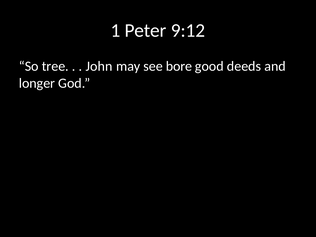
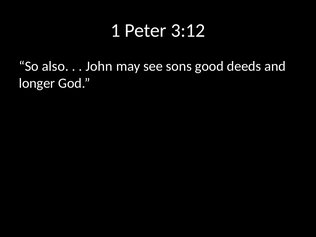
9:12: 9:12 -> 3:12 (188, 31)
tree: tree -> also (55, 66)
bore: bore -> sons (179, 66)
